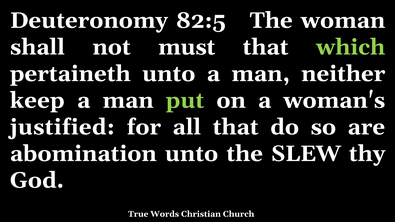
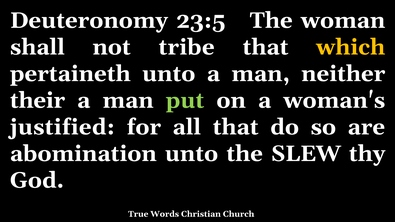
82:5: 82:5 -> 23:5 (201, 21)
must: must -> tribe (187, 47)
which colour: light green -> yellow (351, 47)
keep: keep -> their (38, 100)
